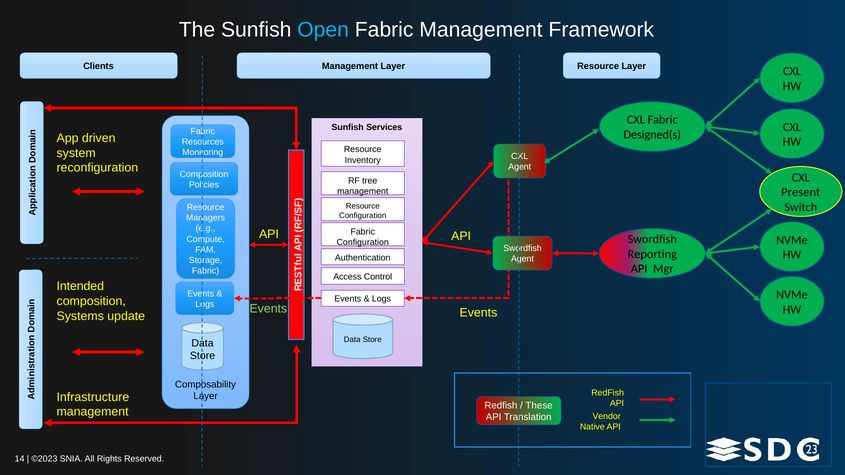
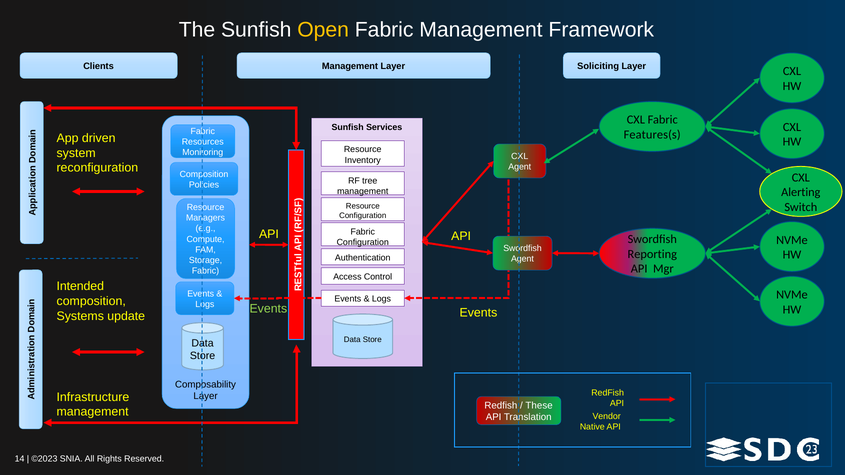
Open colour: light blue -> yellow (323, 30)
Layer Resource: Resource -> Soliciting (598, 66)
Designed(s: Designed(s -> Features(s (652, 135)
Present: Present -> Alerting (801, 192)
